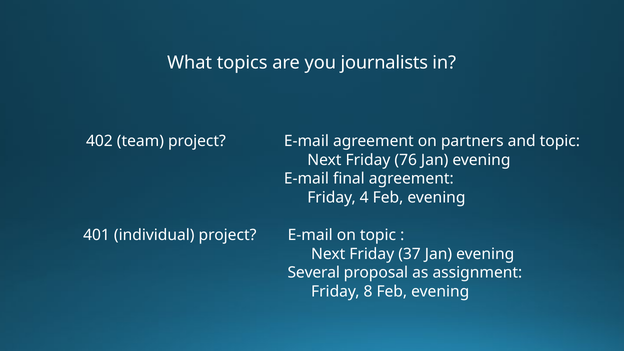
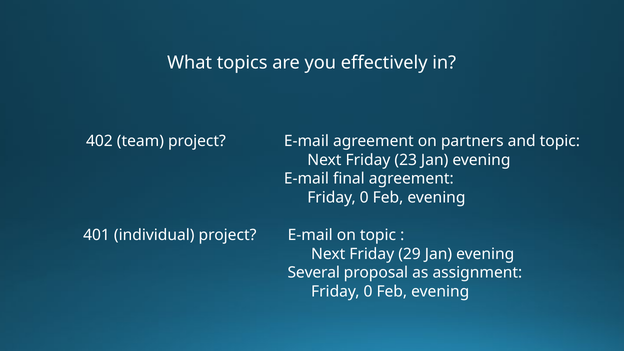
journalists: journalists -> effectively (384, 63)
76: 76 -> 23 (406, 160)
4: 4 -> 0 (364, 197)
37: 37 -> 29 (410, 254)
8: 8 -> 0 (368, 291)
